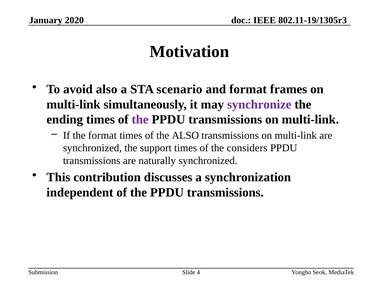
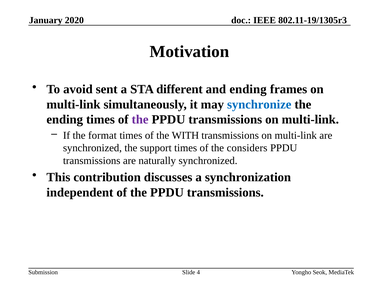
avoid also: also -> sent (107, 89)
scenario: scenario -> different (179, 89)
and format: format -> ending (248, 89)
synchronize colour: purple -> blue (259, 105)
the ALSO: ALSO -> WITH (185, 136)
